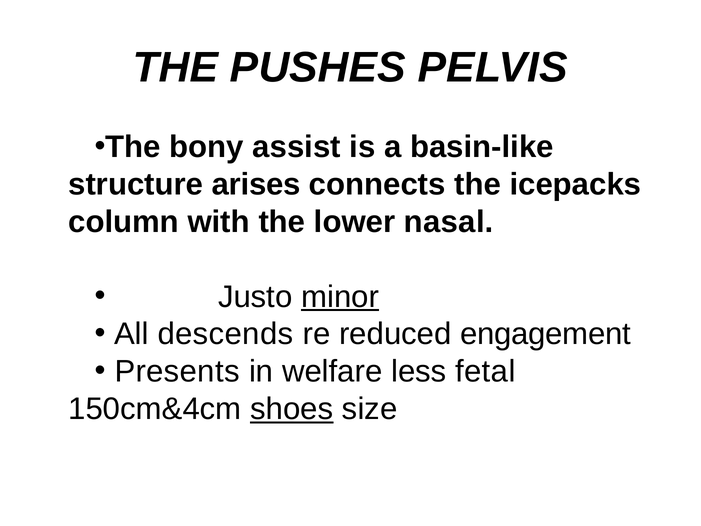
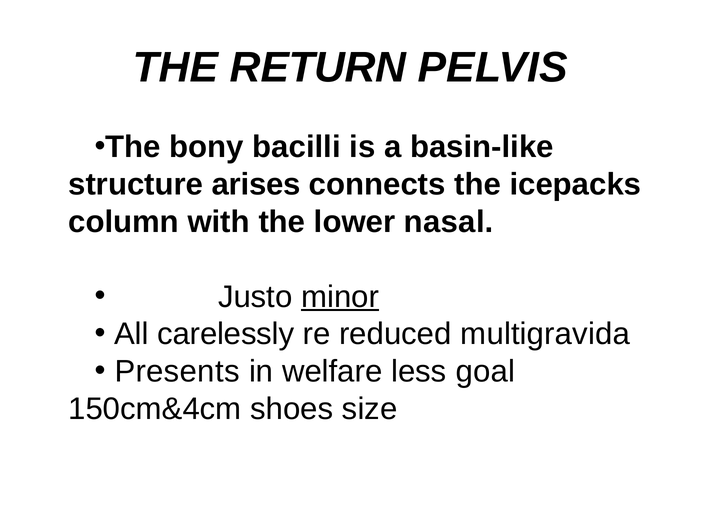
PUSHES: PUSHES -> RETURN (318, 68)
assist: assist -> bacilli (297, 147)
descends: descends -> carelessly (226, 334)
engagement: engagement -> multigravida (545, 334)
fetal: fetal -> goal (485, 371)
shoes underline: present -> none (292, 409)
